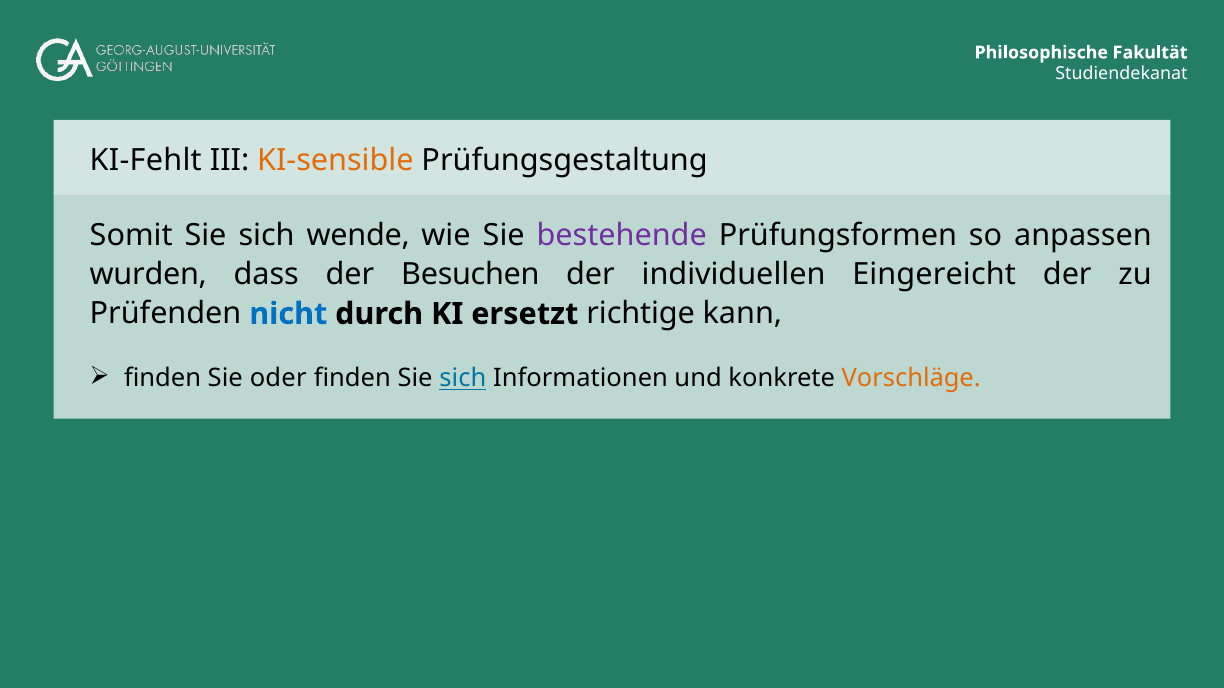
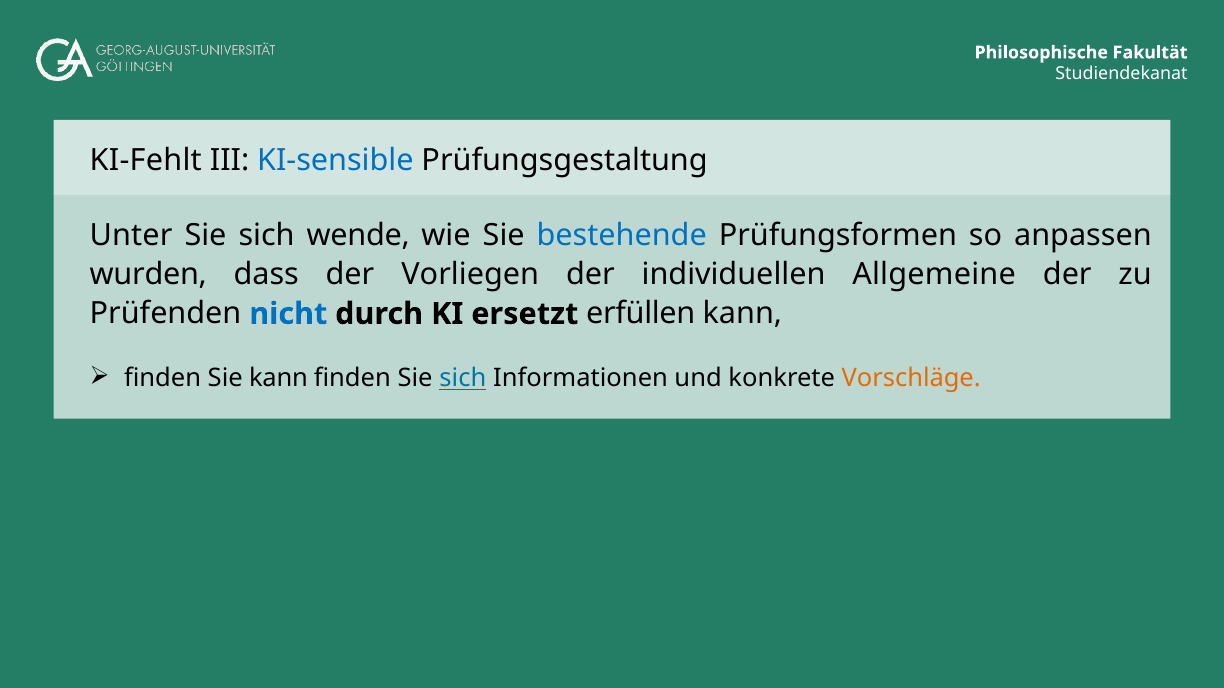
KI-sensible colour: orange -> blue (335, 160)
Somit: Somit -> Unter (131, 236)
bestehende colour: purple -> blue (622, 236)
Besuchen: Besuchen -> Vorliegen (470, 275)
Eingereicht: Eingereicht -> Allgemeine (934, 275)
richtige: richtige -> erfüllen (641, 314)
Sie oder: oder -> kann (278, 378)
